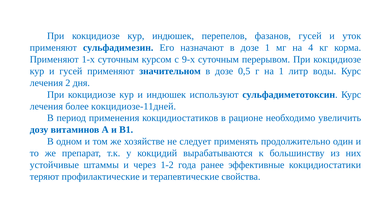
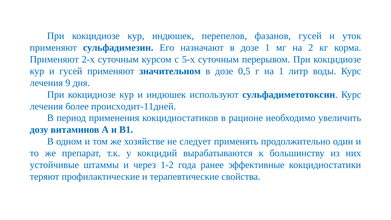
4: 4 -> 2 (311, 48)
1-х: 1-х -> 2-х (88, 59)
9-х: 9-х -> 5-х (188, 59)
2: 2 -> 9 (68, 83)
кокцидиозе-11дней: кокцидиозе-11дней -> происходит-11дней (134, 106)
